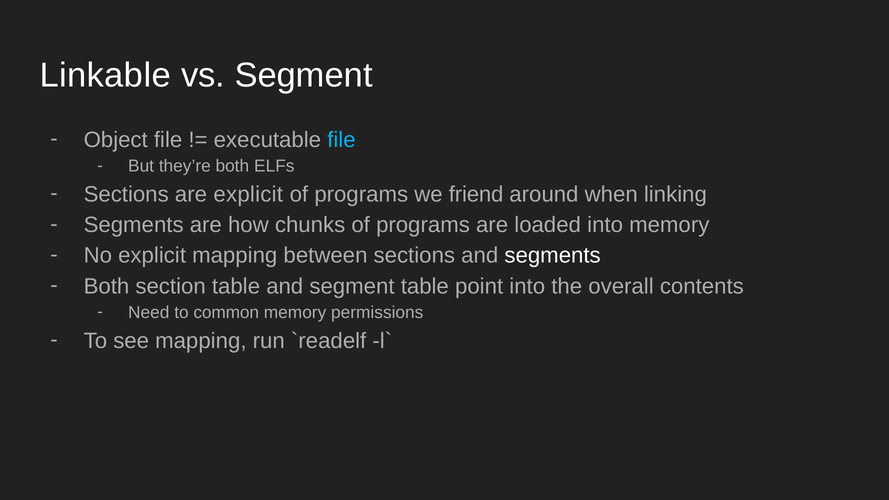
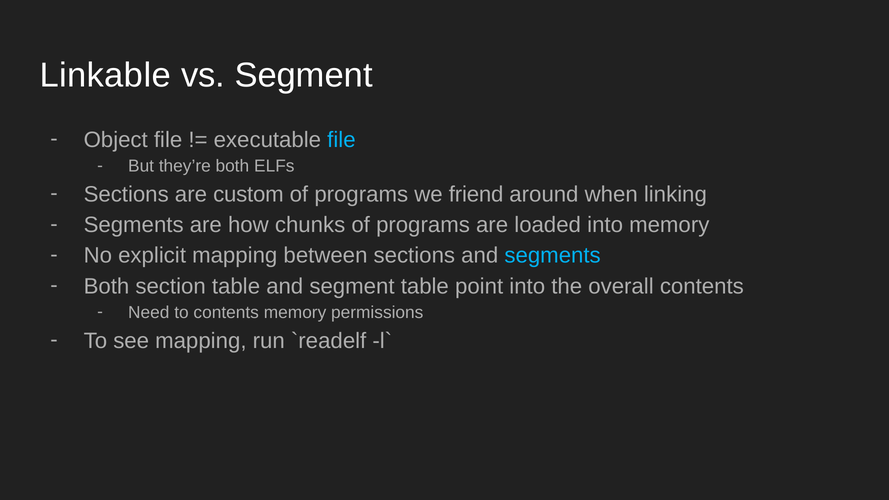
are explicit: explicit -> custom (248, 194)
segments colour: white -> light blue (553, 256)
to common: common -> contents (226, 313)
